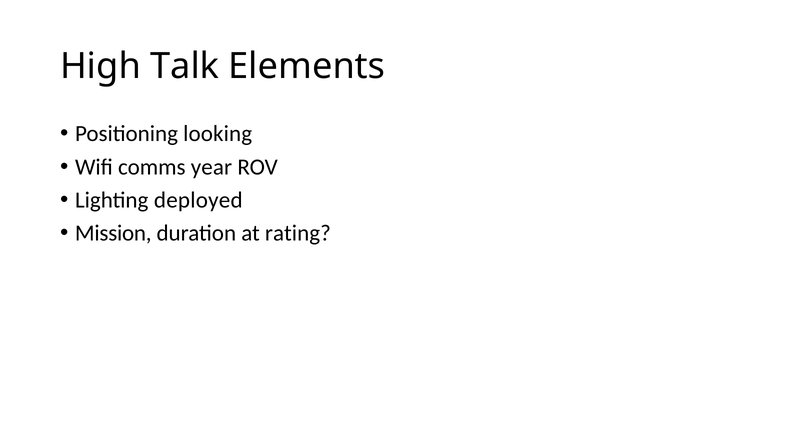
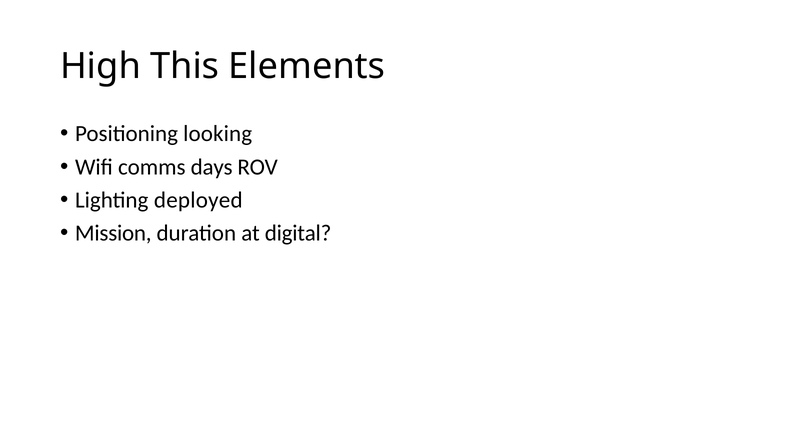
Talk: Talk -> This (185, 66)
year: year -> days (212, 167)
rating: rating -> digital (298, 233)
